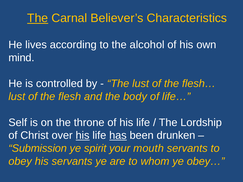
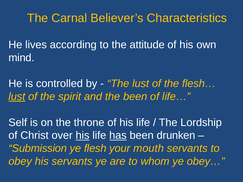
The underline: present -> none (38, 18)
alcohol: alcohol -> attitude (147, 45)
lust underline: none -> present (17, 97)
flesh: flesh -> spirit (70, 97)
the body: body -> been (135, 97)
spirit: spirit -> flesh (95, 149)
